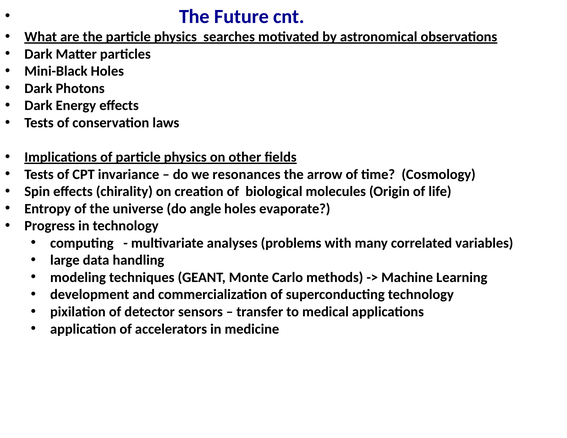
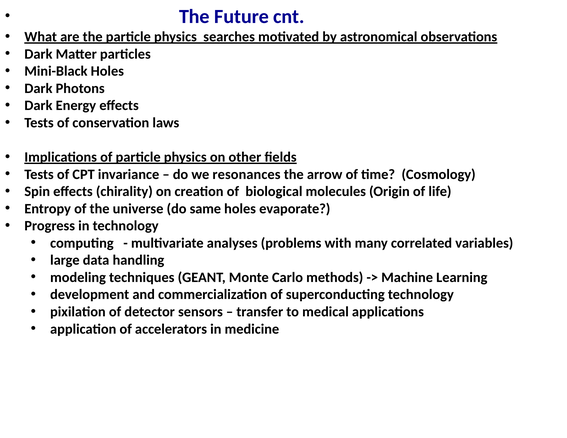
angle: angle -> same (205, 209)
